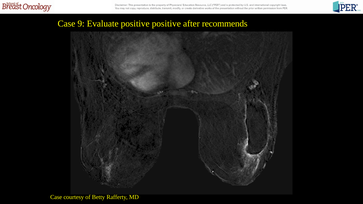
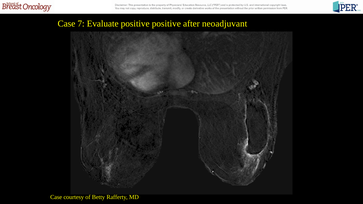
9: 9 -> 7 (81, 24)
recommends: recommends -> neoadjuvant (225, 24)
